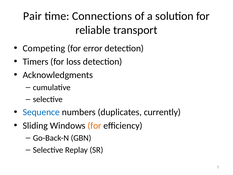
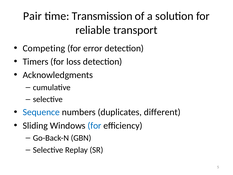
Connections: Connections -> Transmission (102, 16)
currently: currently -> different (162, 112)
for colour: orange -> blue (94, 125)
